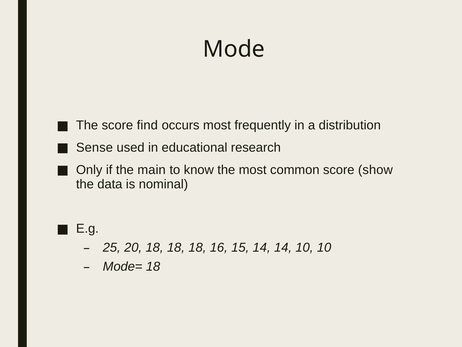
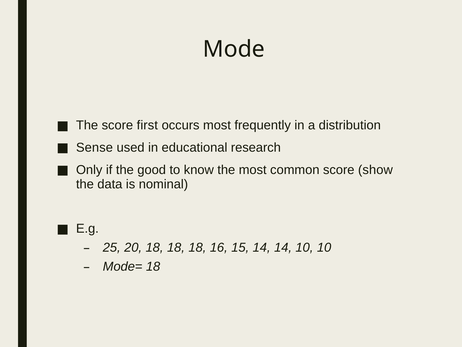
find: find -> first (147, 125)
main: main -> good (152, 170)
